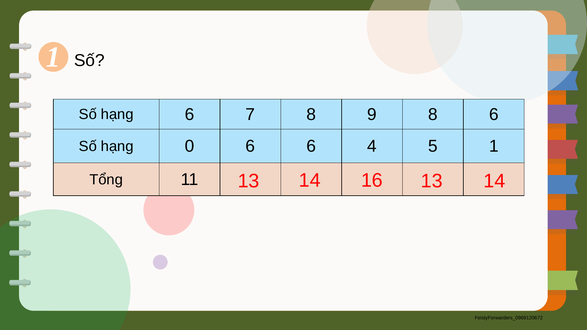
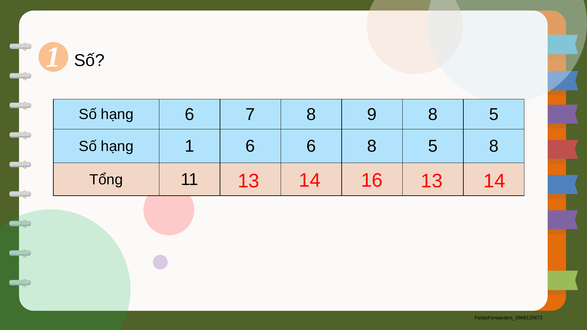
9 8 6: 6 -> 5 (494, 114)
hạng 0: 0 -> 1 (190, 146)
6 4: 4 -> 8 (372, 146)
5 1: 1 -> 8 (494, 146)
